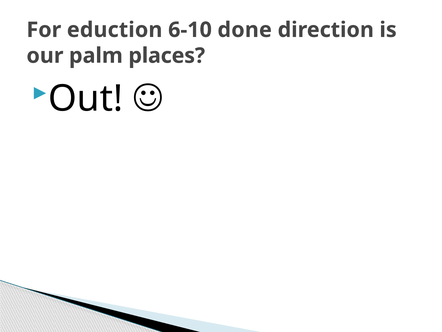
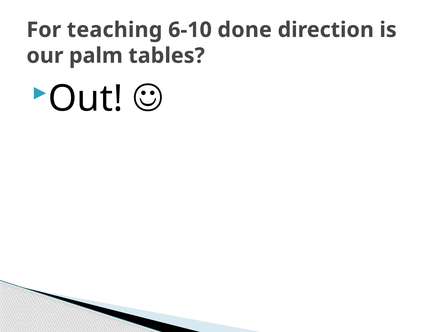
eduction: eduction -> teaching (115, 30)
places: places -> tables (167, 56)
